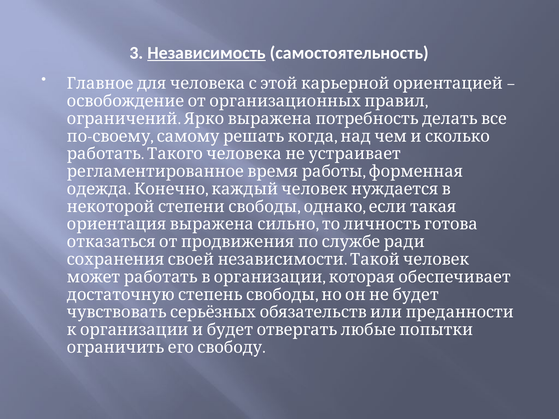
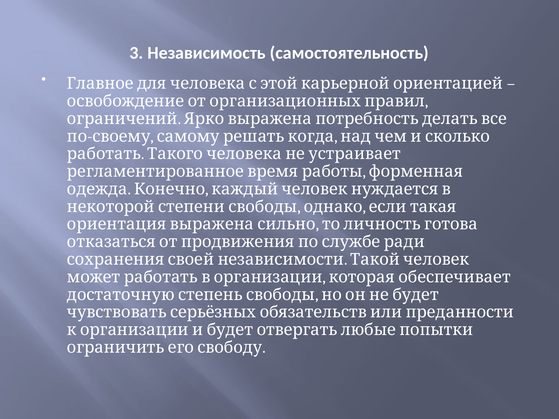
Независимость underline: present -> none (207, 53)
